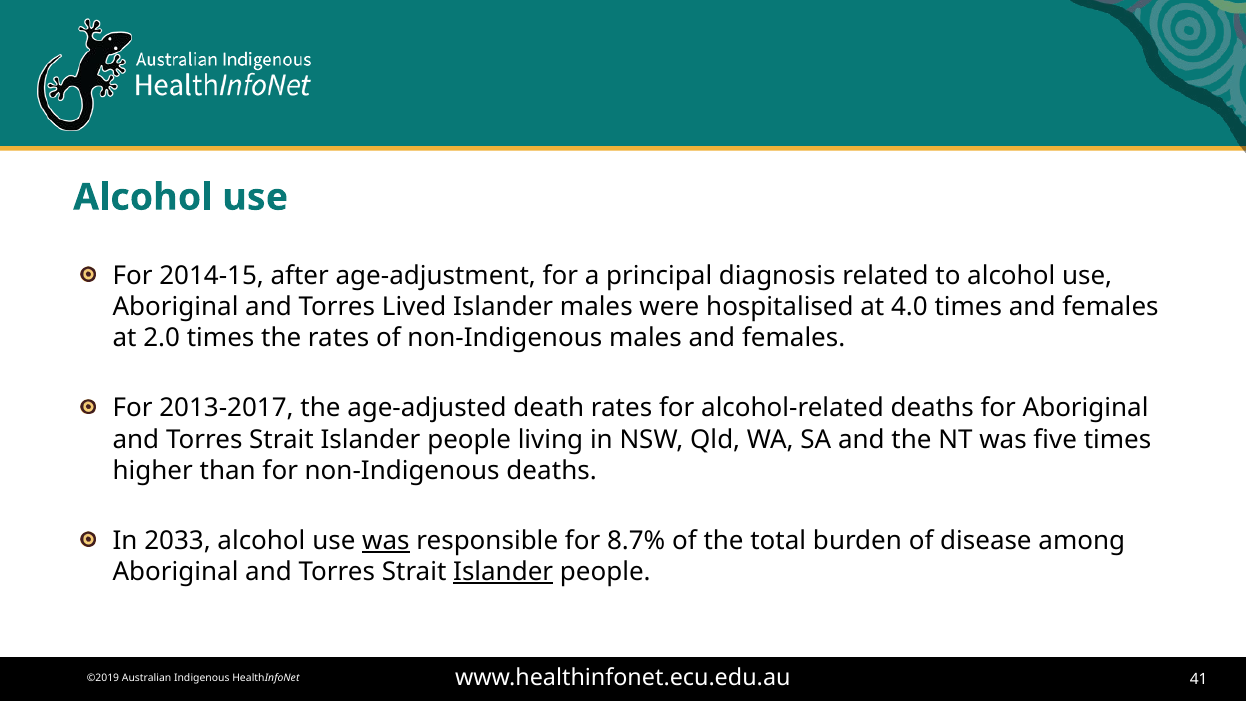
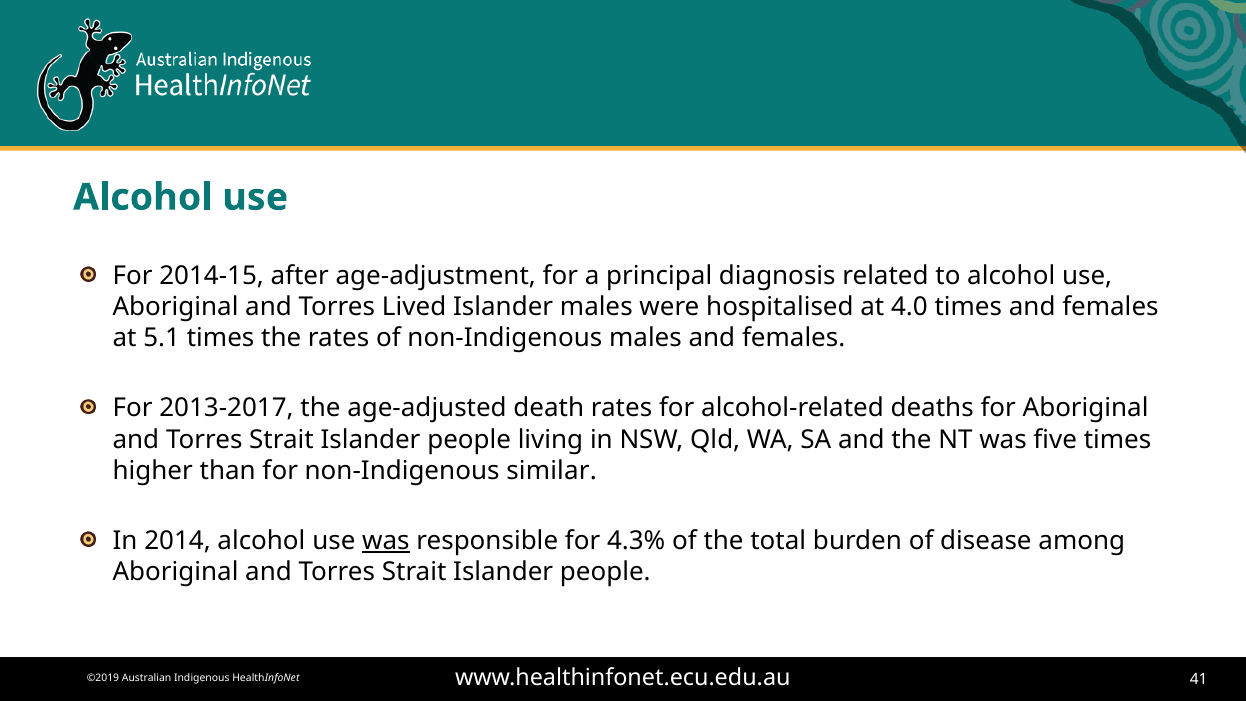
2.0: 2.0 -> 5.1 (162, 338)
non-Indigenous deaths: deaths -> similar (552, 471)
2033: 2033 -> 2014 (177, 541)
8.7%: 8.7% -> 4.3% (636, 541)
Islander underline: present -> none (503, 572)
